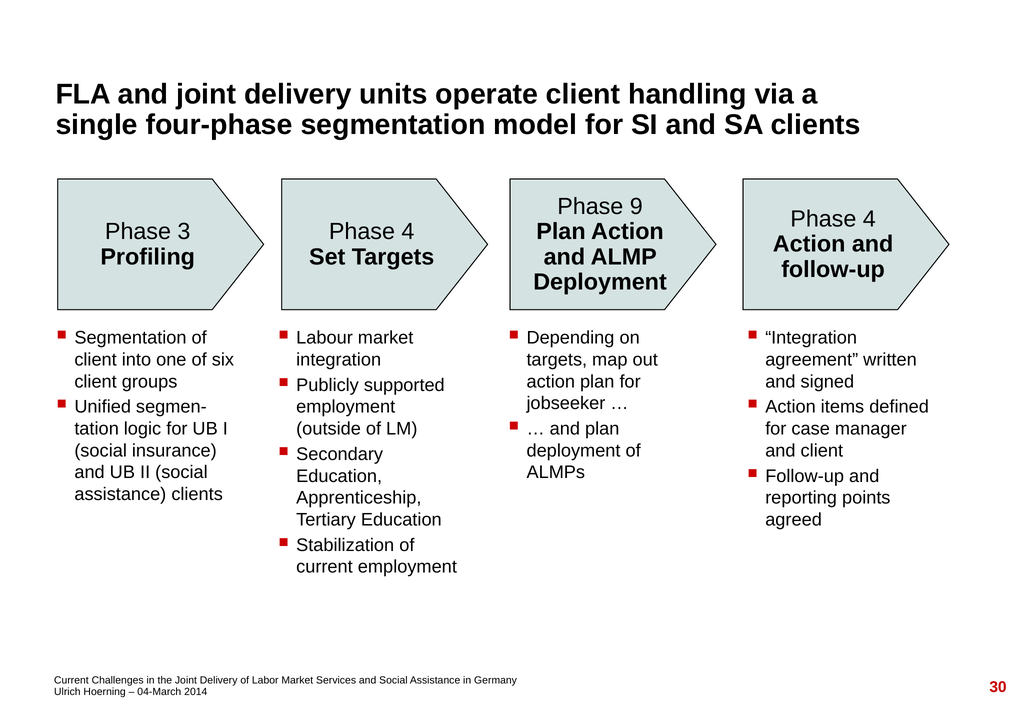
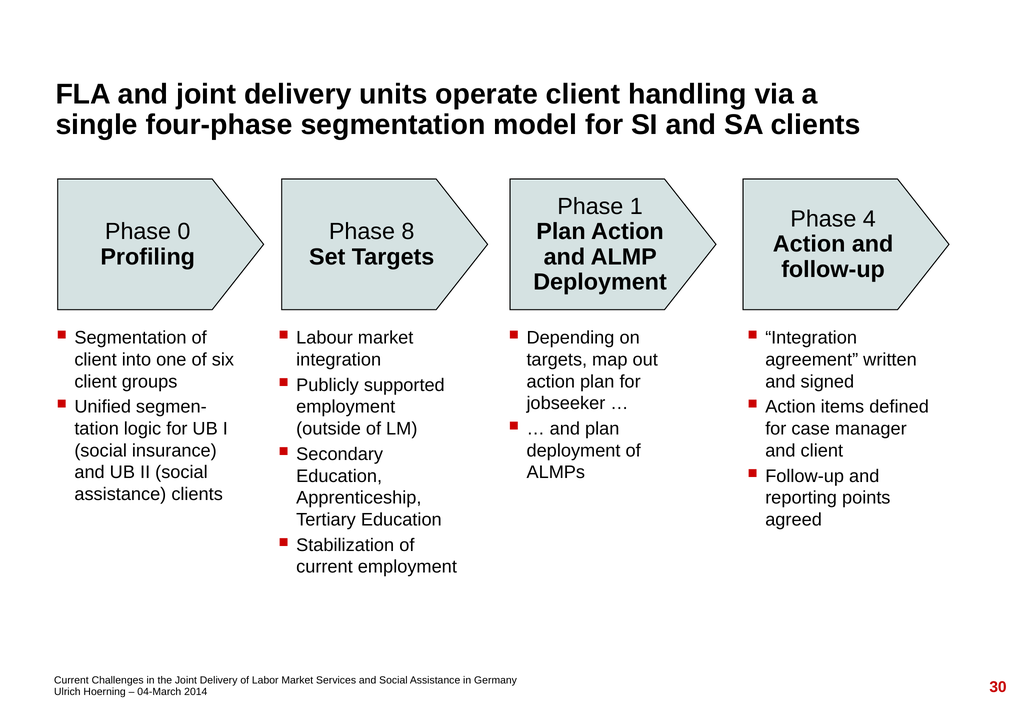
9: 9 -> 1 (636, 206)
3: 3 -> 0 (184, 231)
4: 4 -> 8 (408, 231)
